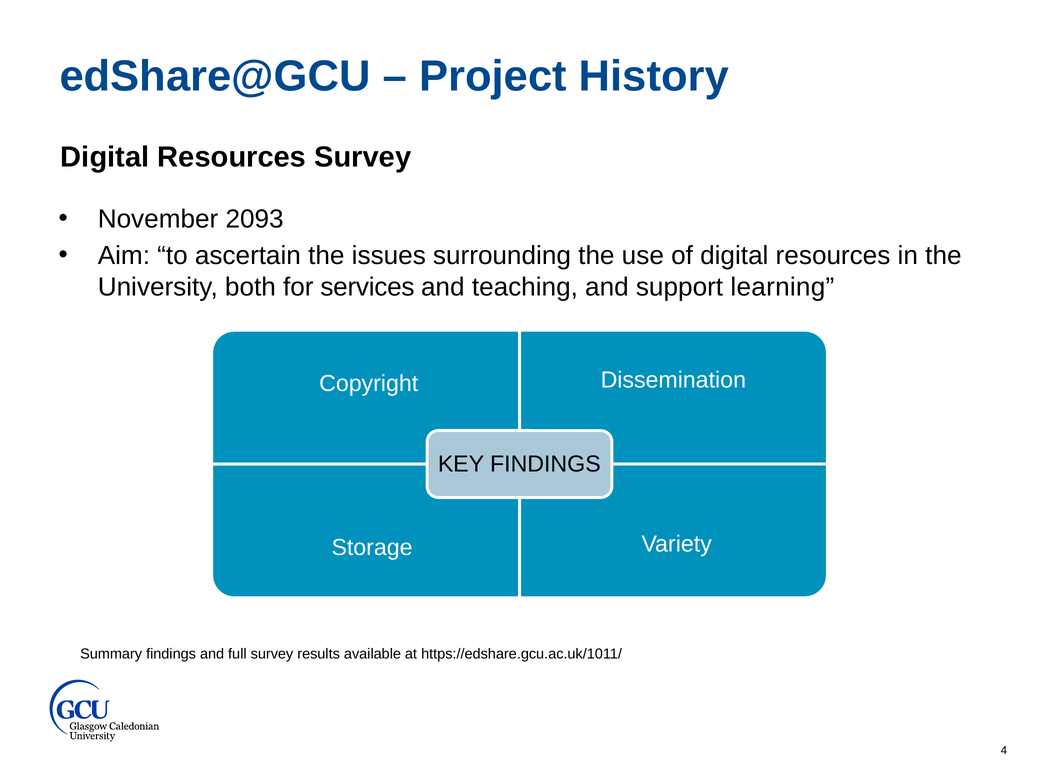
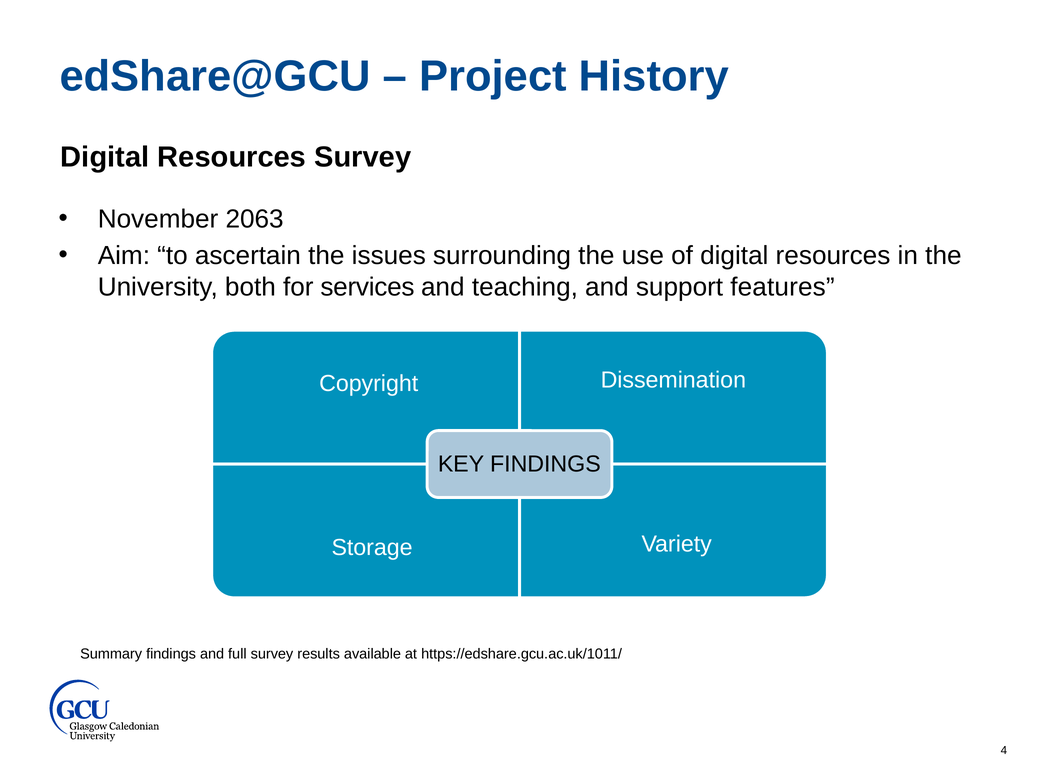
2093: 2093 -> 2063 (255, 219)
learning: learning -> features (782, 287)
